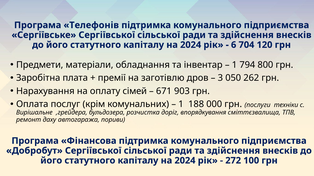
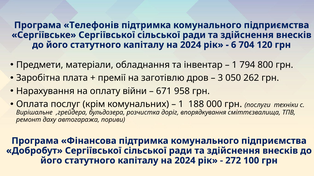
сімей: сімей -> війни (135, 91)
903: 903 -> 958 (182, 91)
